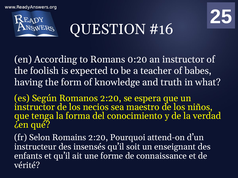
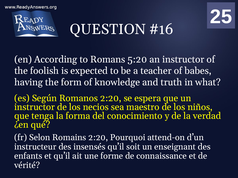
0:20: 0:20 -> 5:20 (137, 60)
